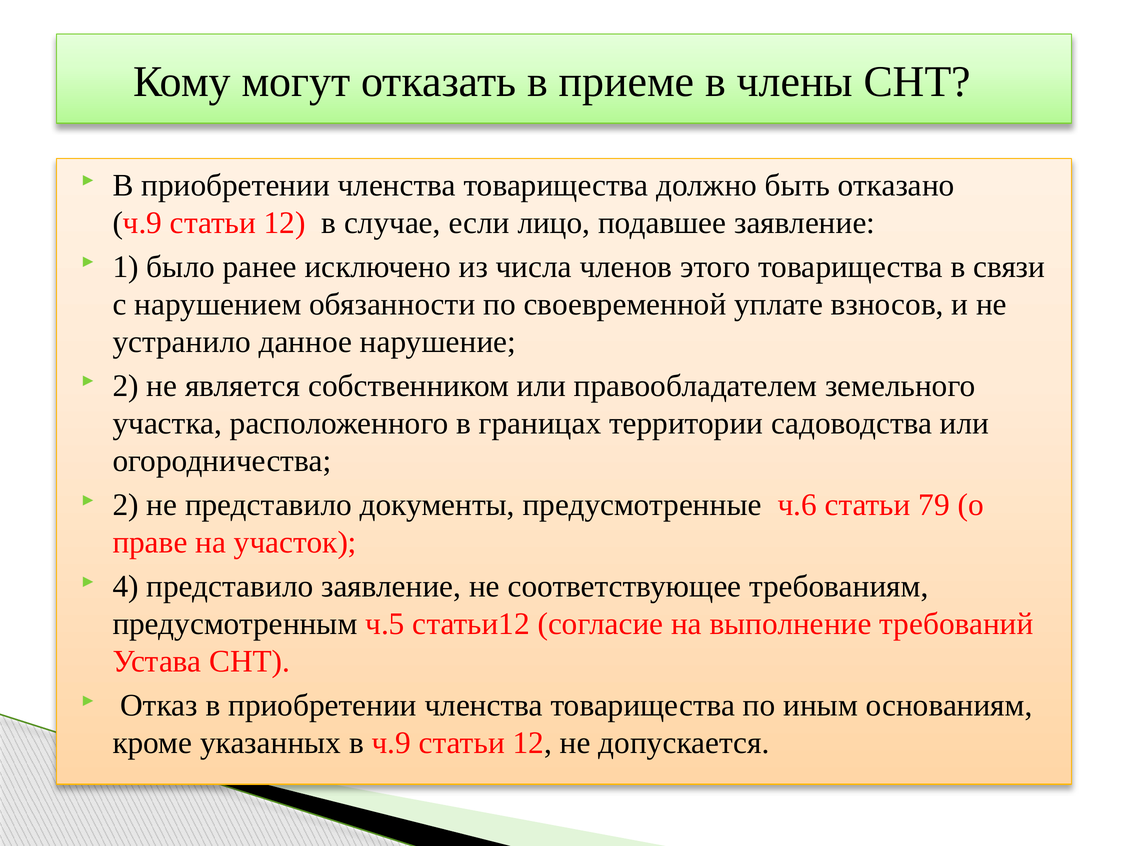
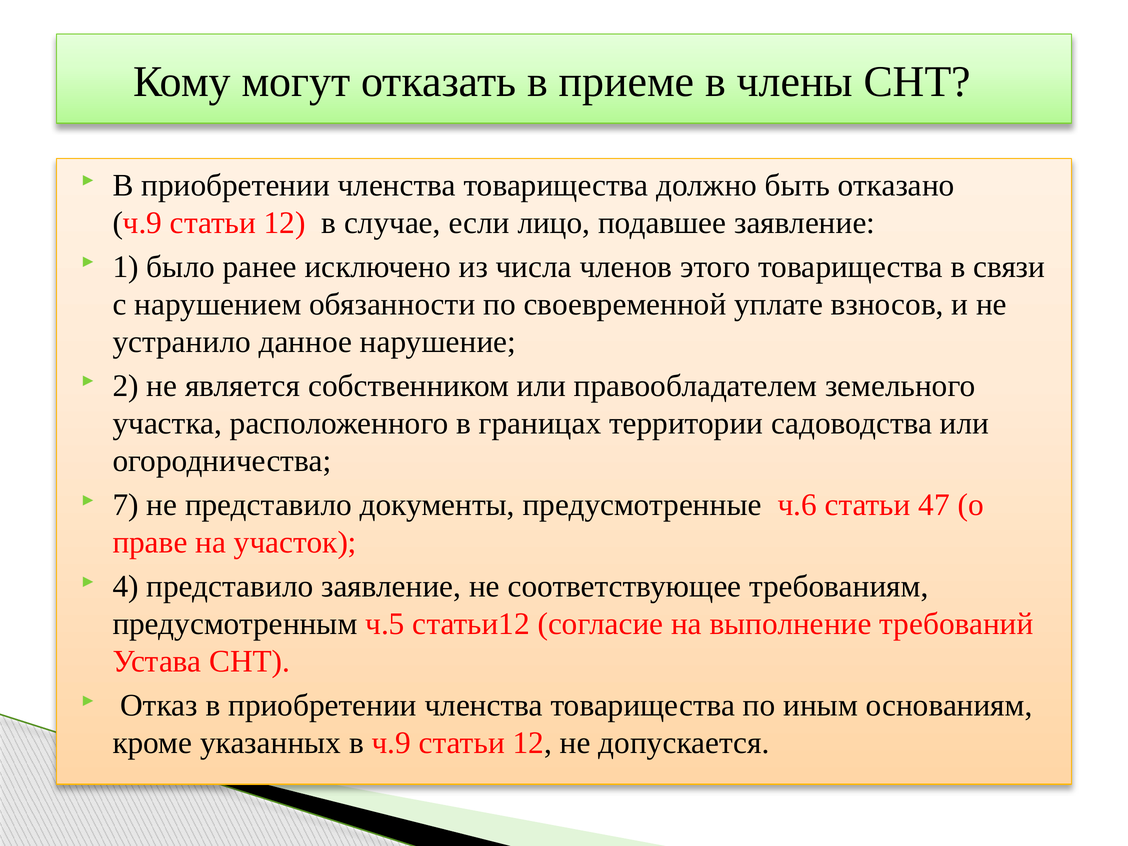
2: 2 -> 7 (126, 505)
79: 79 -> 47 (934, 505)
